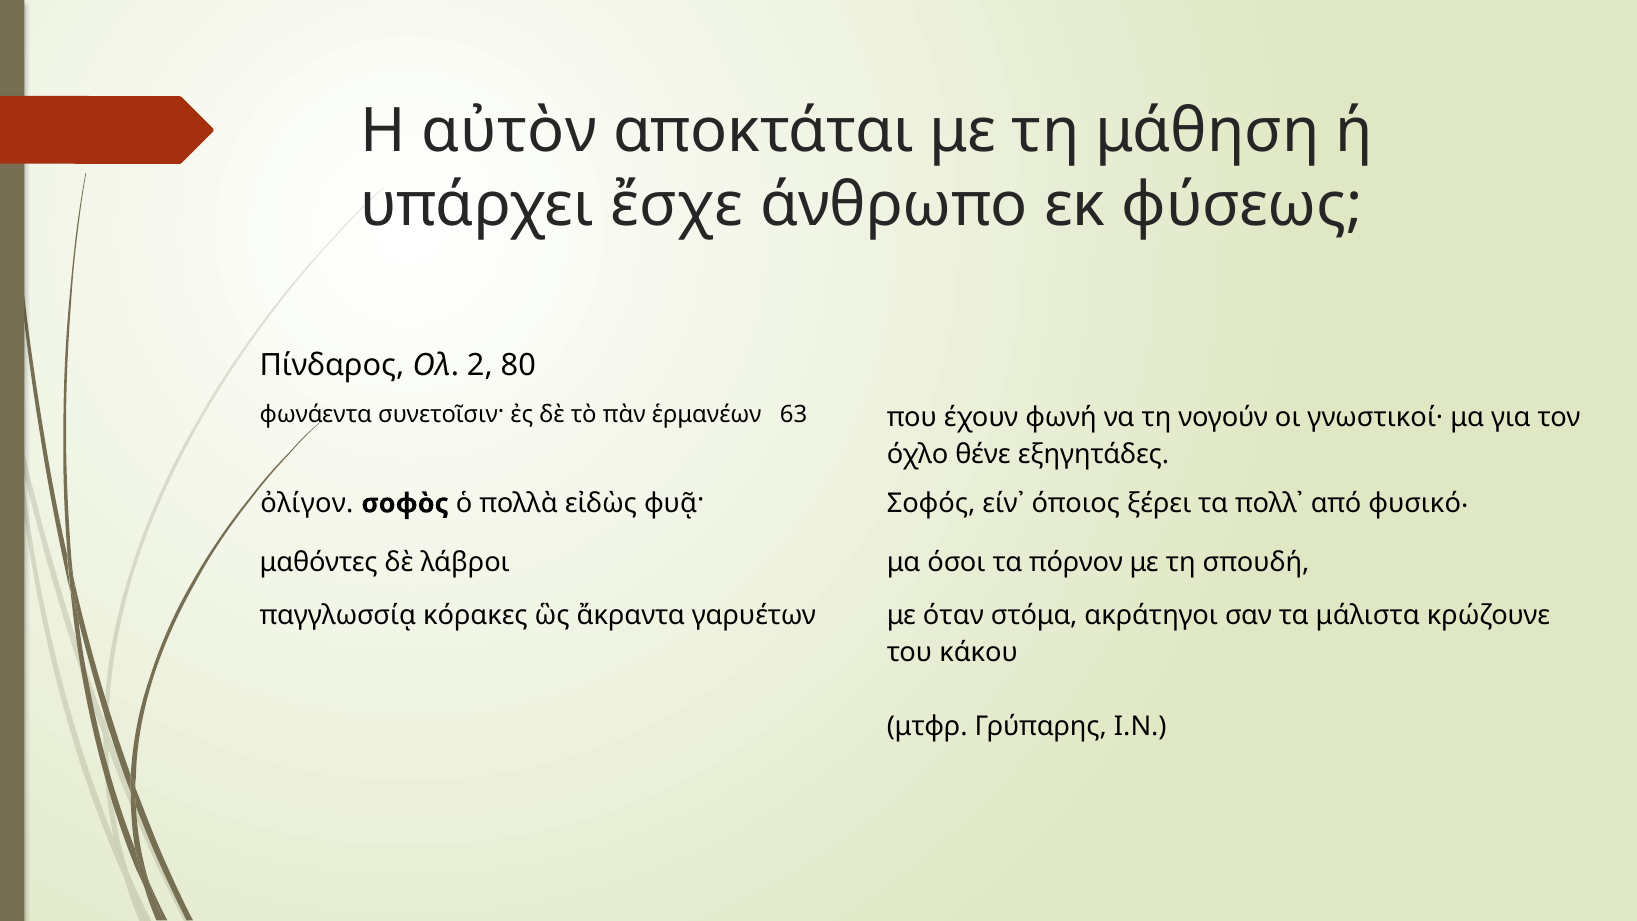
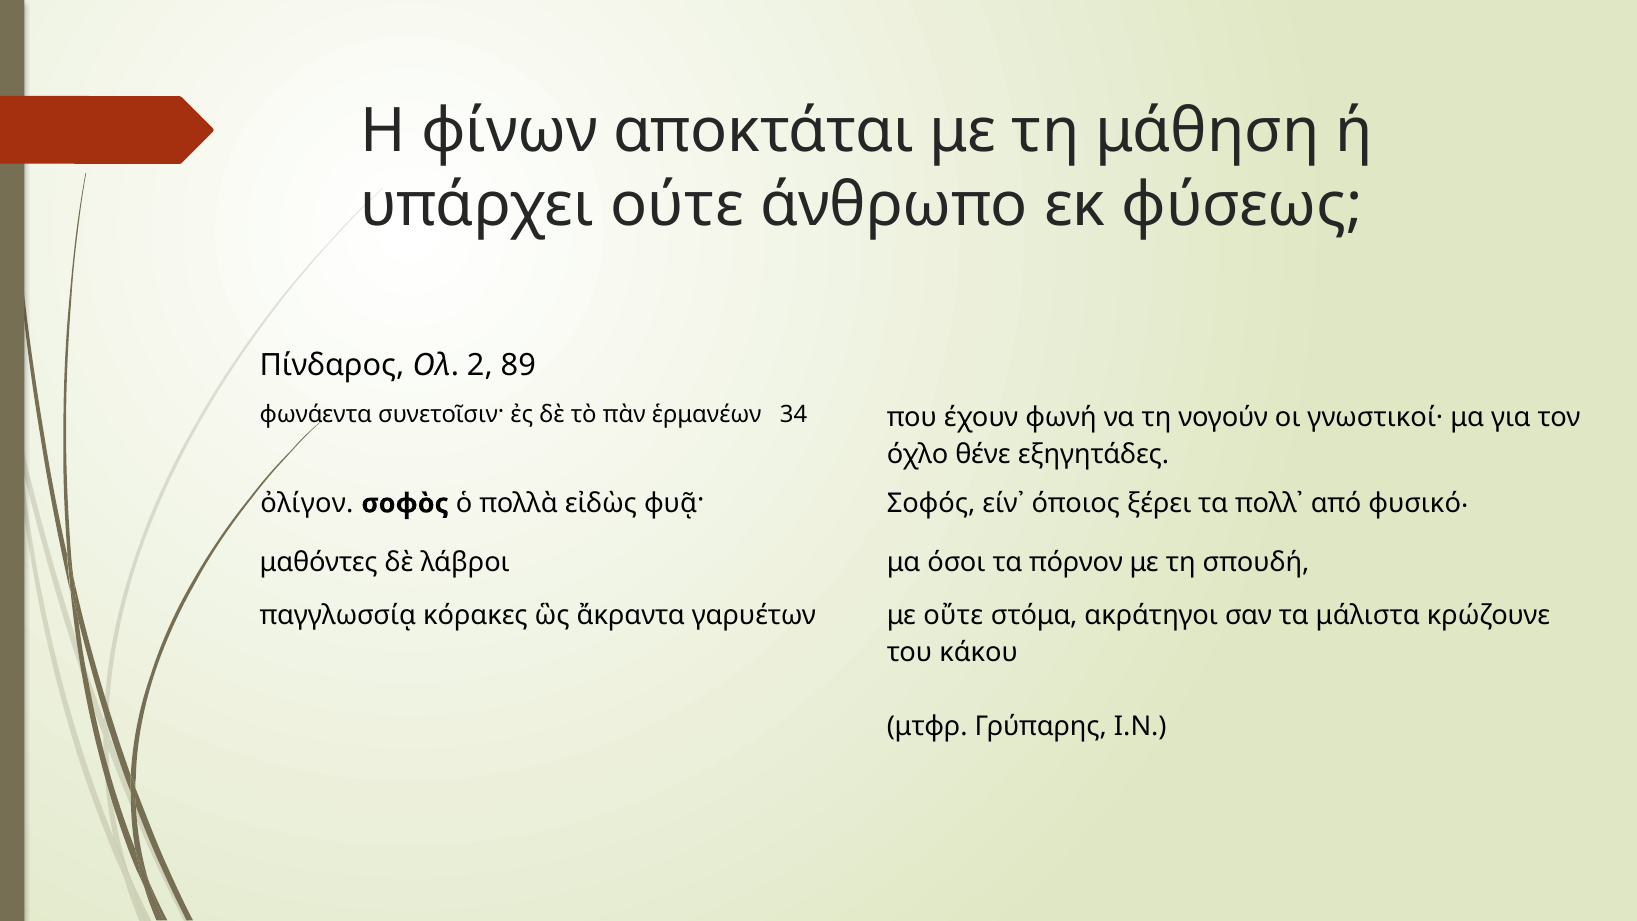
αὐτὸν: αὐτὸν -> φίνων (510, 131)
ἔσχε: ἔσχε -> ούτε (677, 205)
80: 80 -> 89 (518, 365)
63: 63 -> 34 (794, 415)
όταν: όταν -> οὔτε (953, 616)
